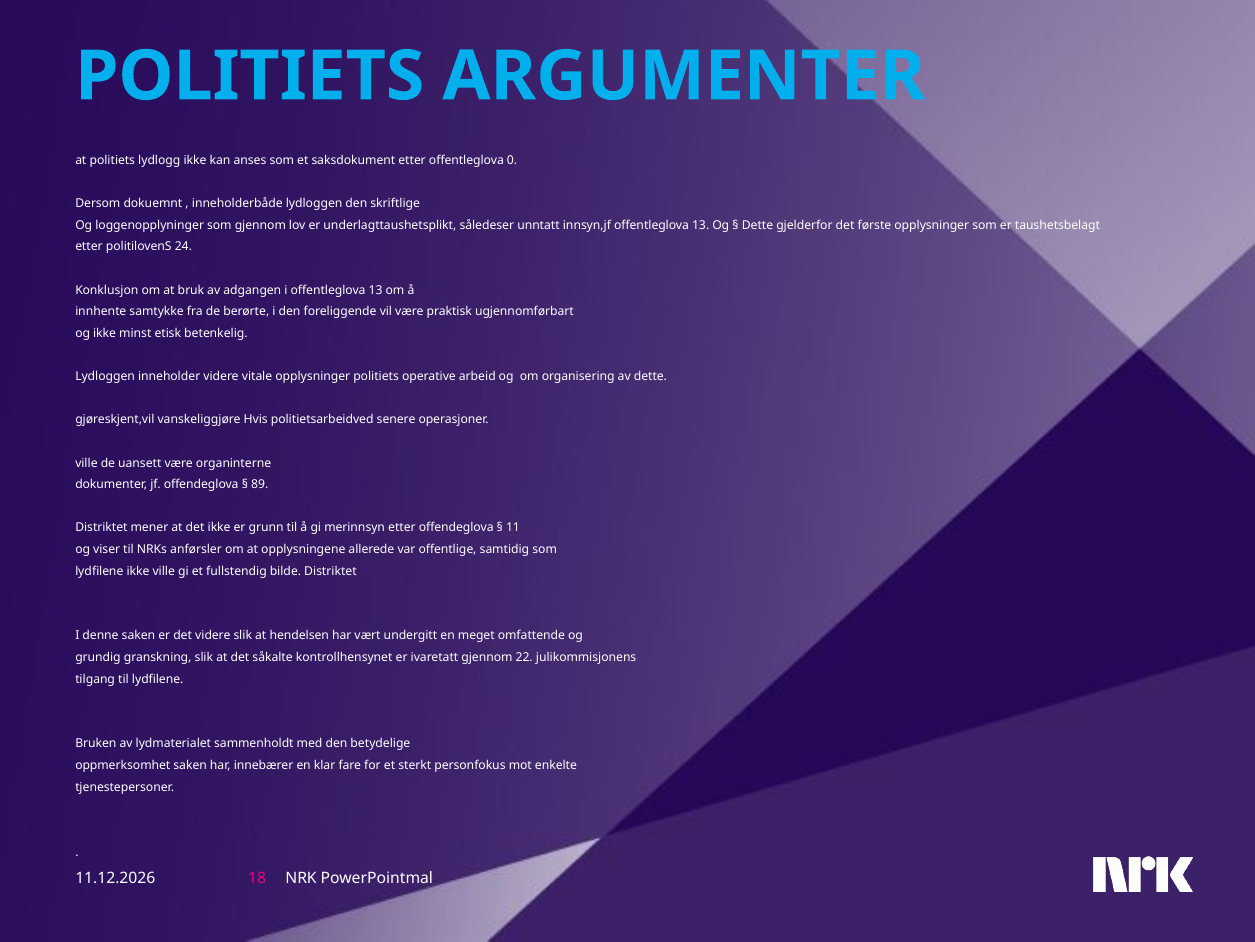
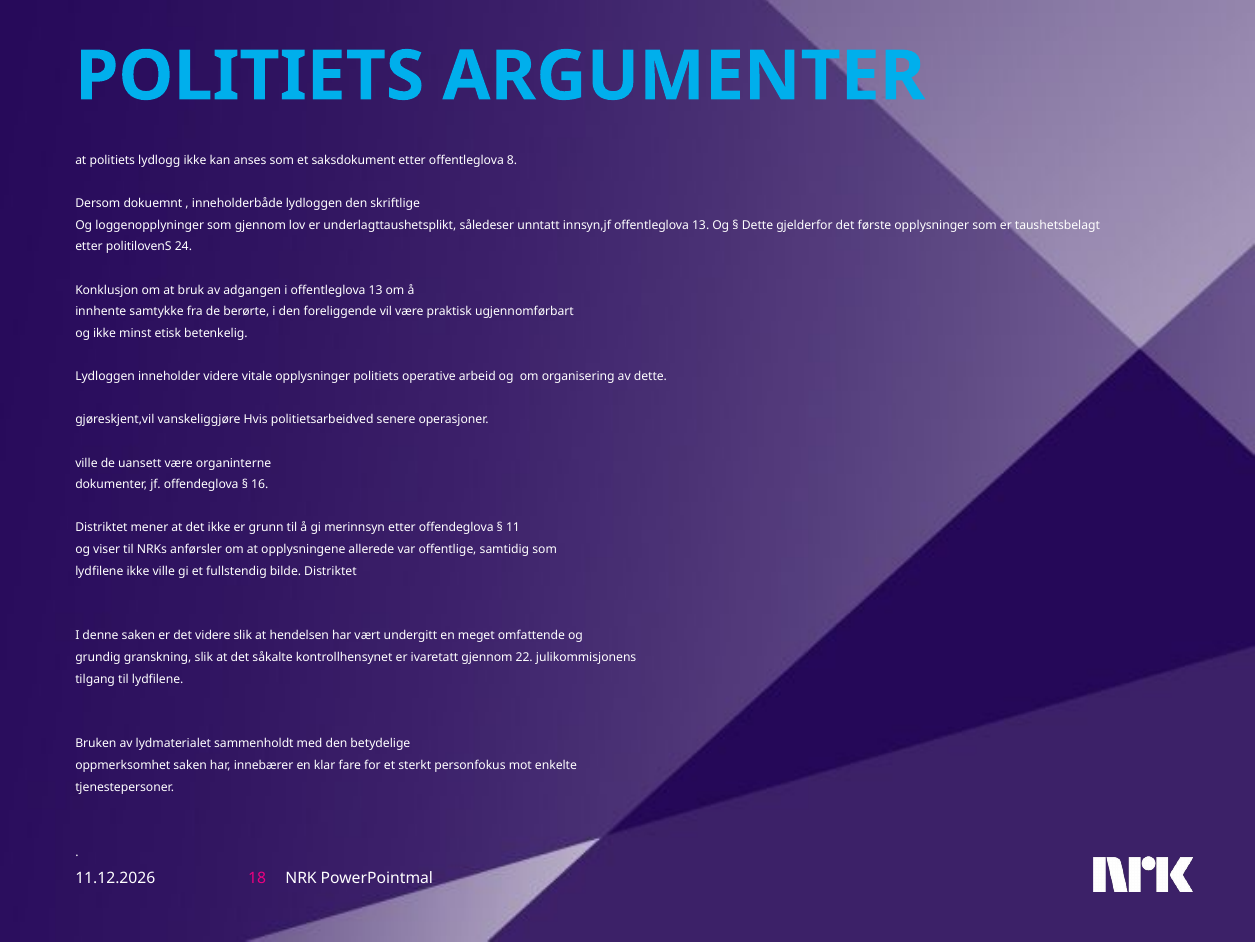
0: 0 -> 8 (512, 160)
89: 89 -> 16 (260, 484)
